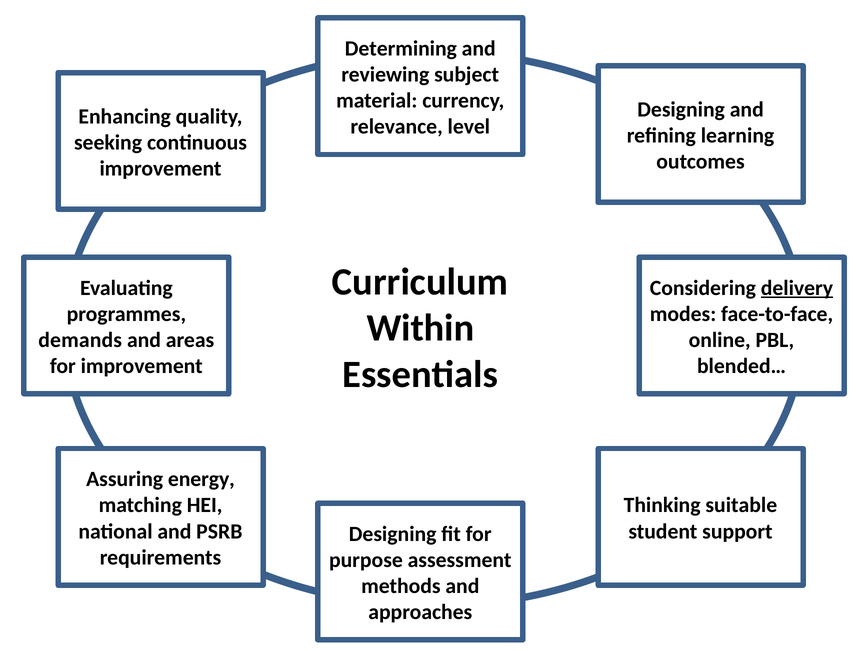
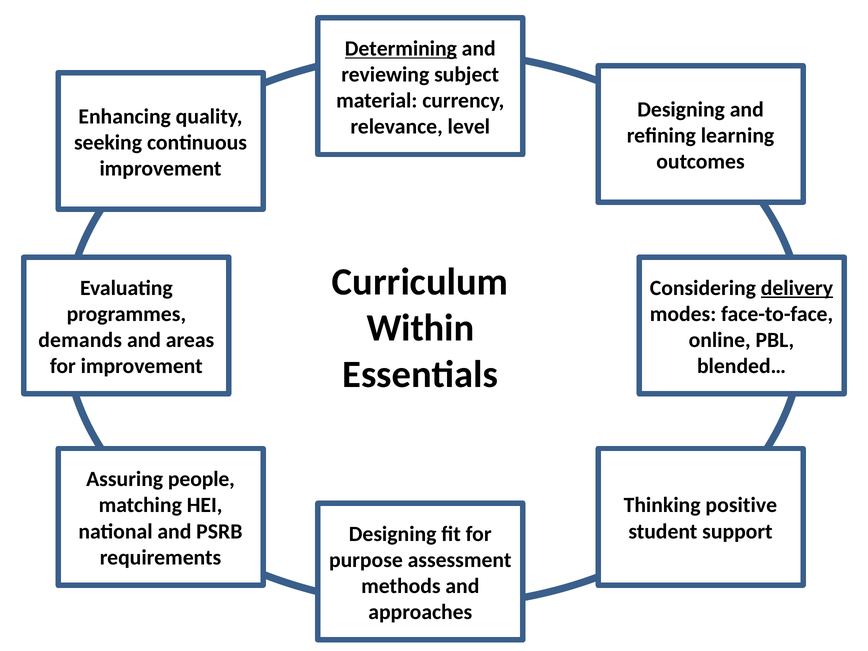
Determining underline: none -> present (401, 49)
energy: energy -> people (201, 479)
suitable: suitable -> positive (741, 505)
